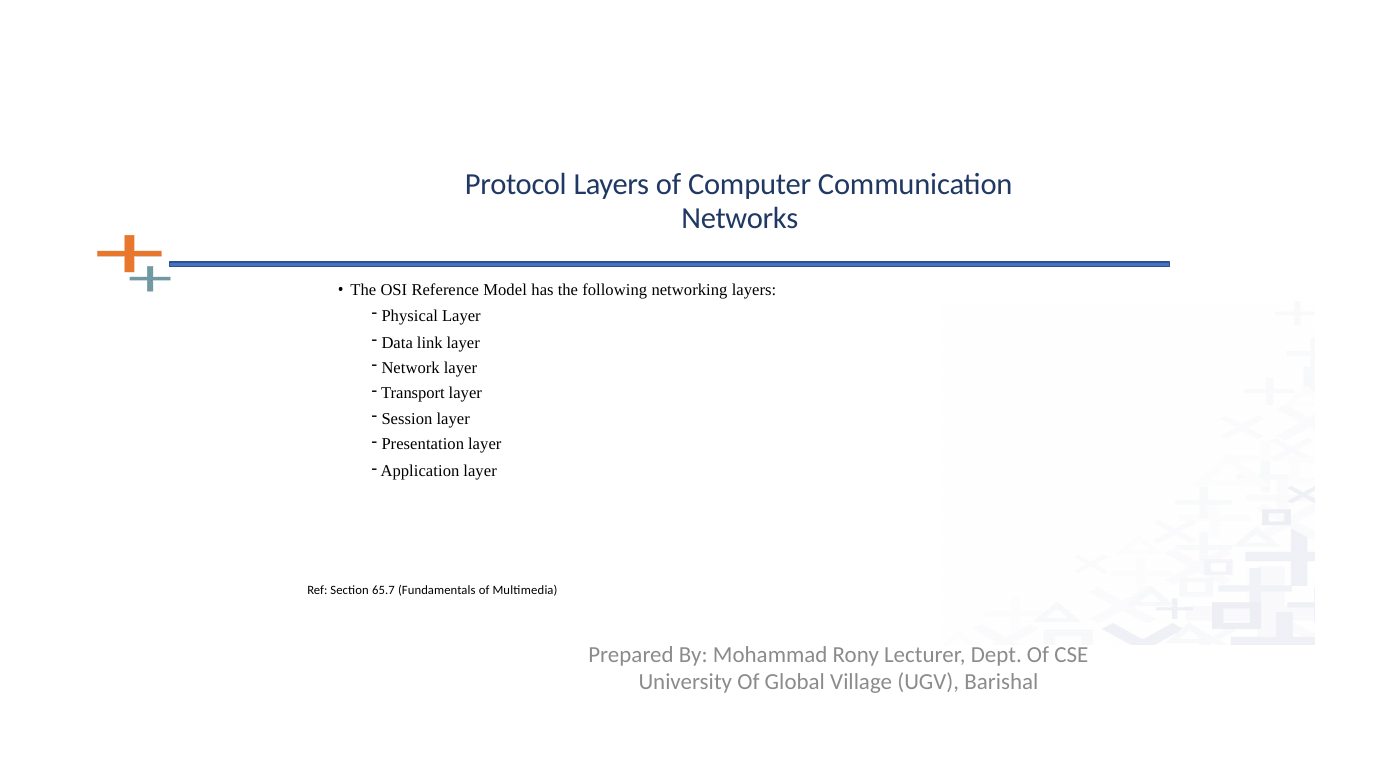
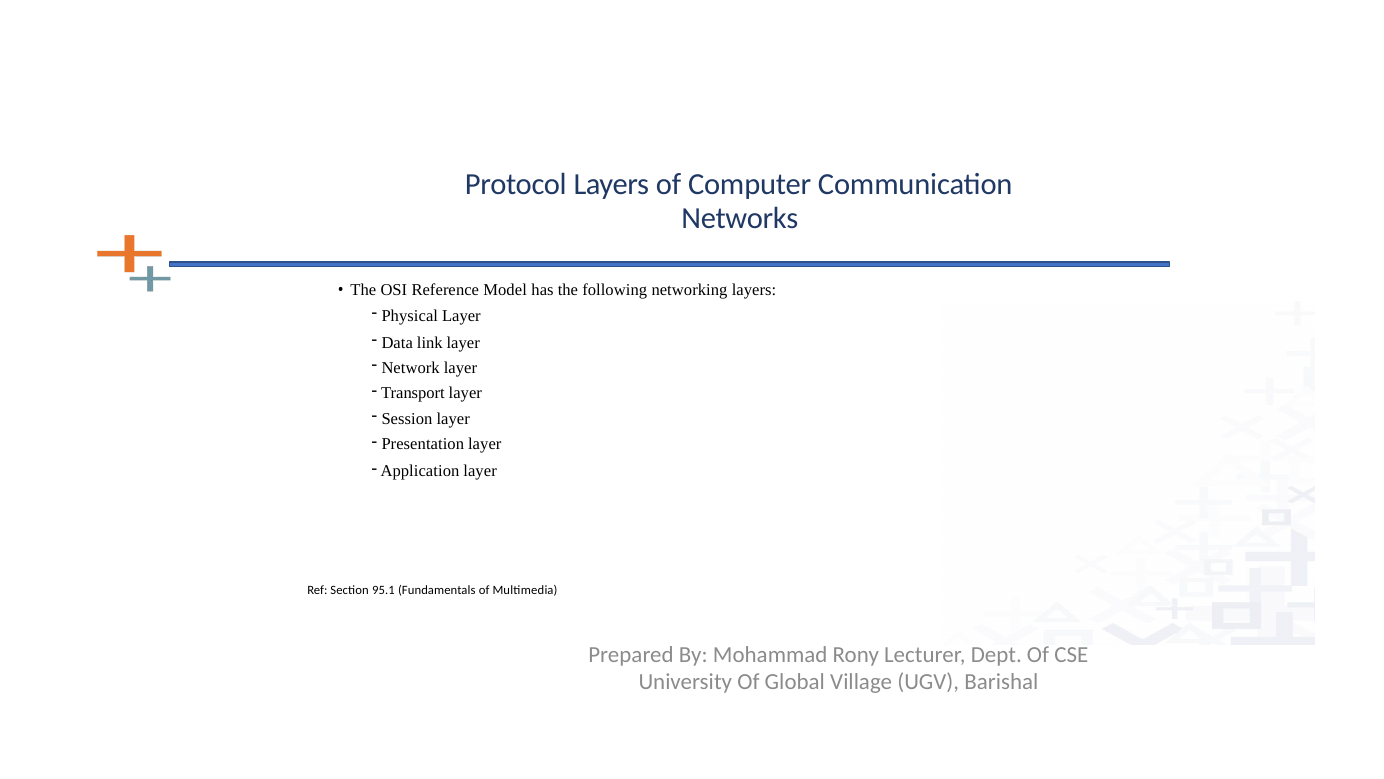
65.7: 65.7 -> 95.1 (383, 590)
